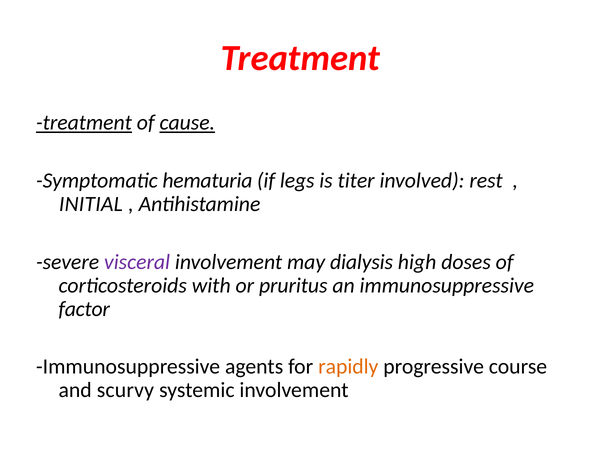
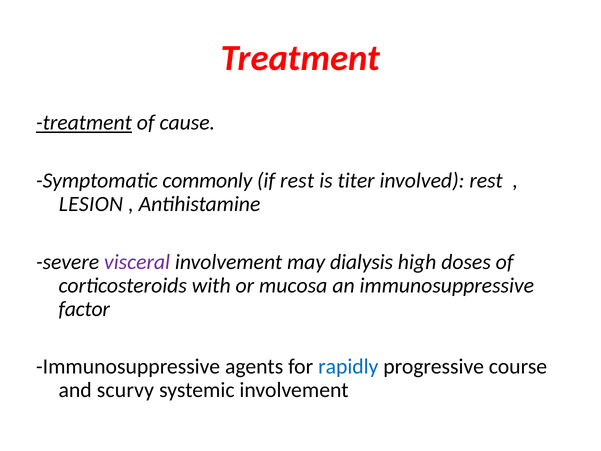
cause underline: present -> none (187, 123)
hematuria: hematuria -> commonly (207, 181)
if legs: legs -> rest (297, 181)
INITIAL: INITIAL -> LESION (91, 204)
pruritus: pruritus -> mucosa (293, 285)
rapidly colour: orange -> blue (348, 367)
